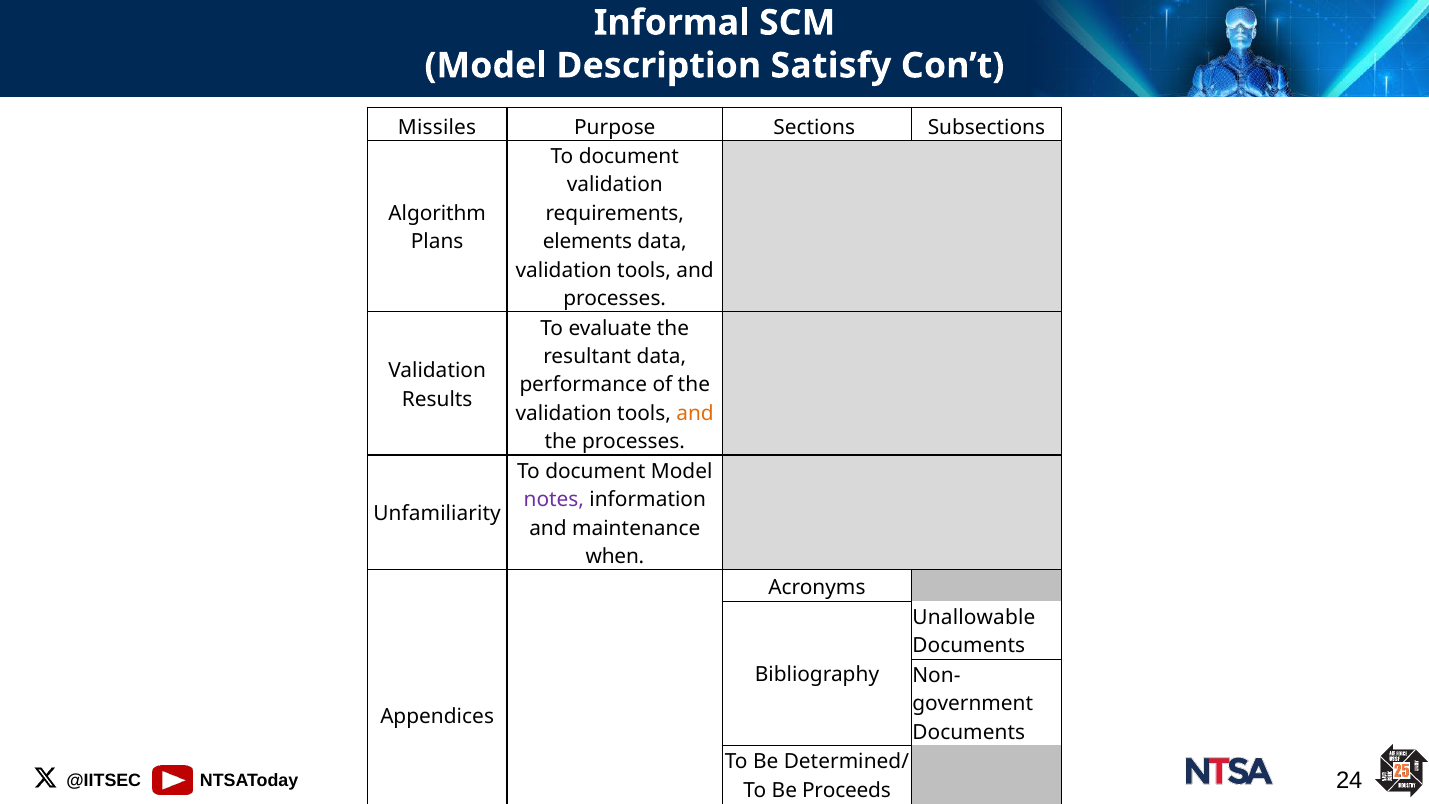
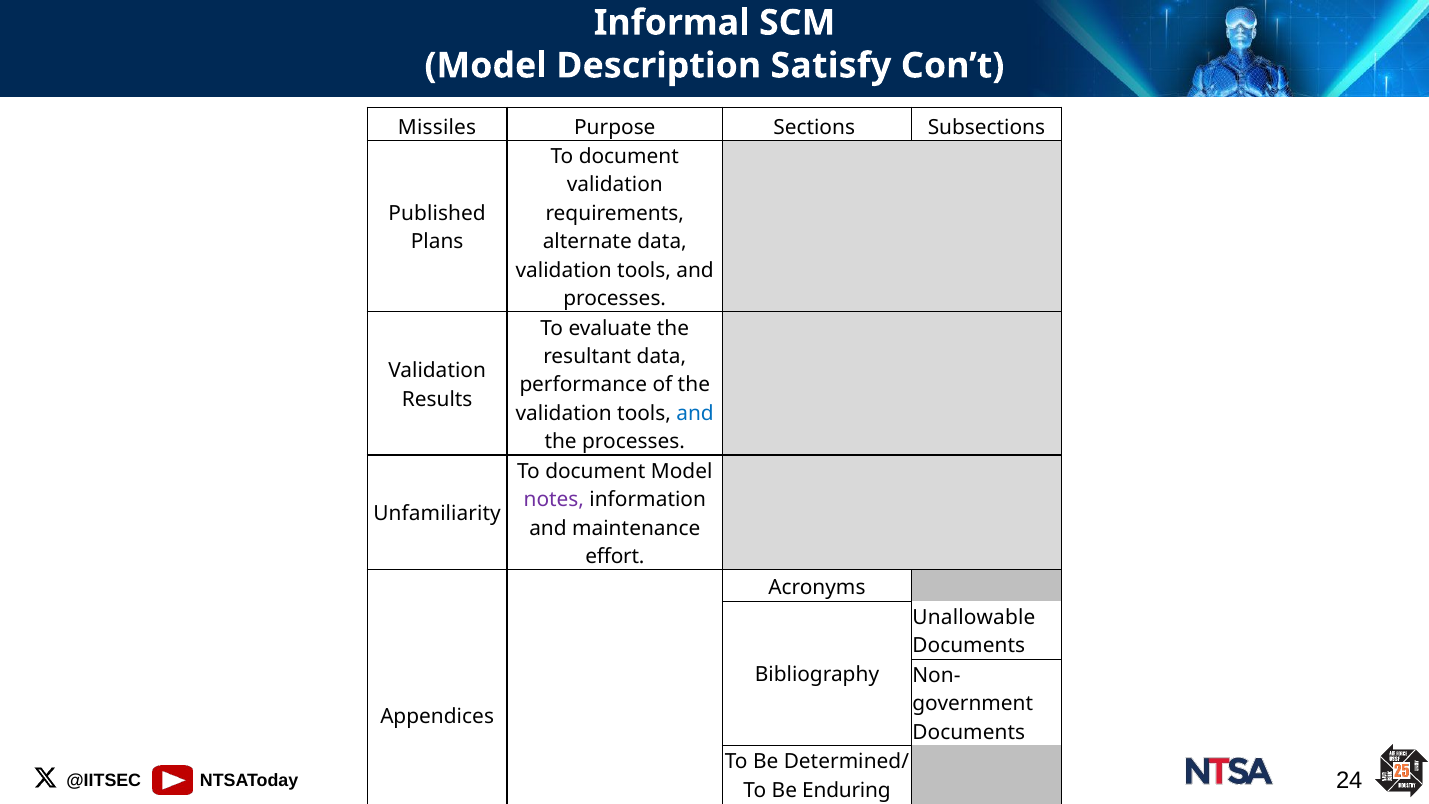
Algorithm: Algorithm -> Published (437, 214)
elements: elements -> alternate (587, 242)
and colour: orange -> blue (695, 413)
when: when -> effort (615, 557)
Proceeds: Proceeds -> Enduring (846, 790)
